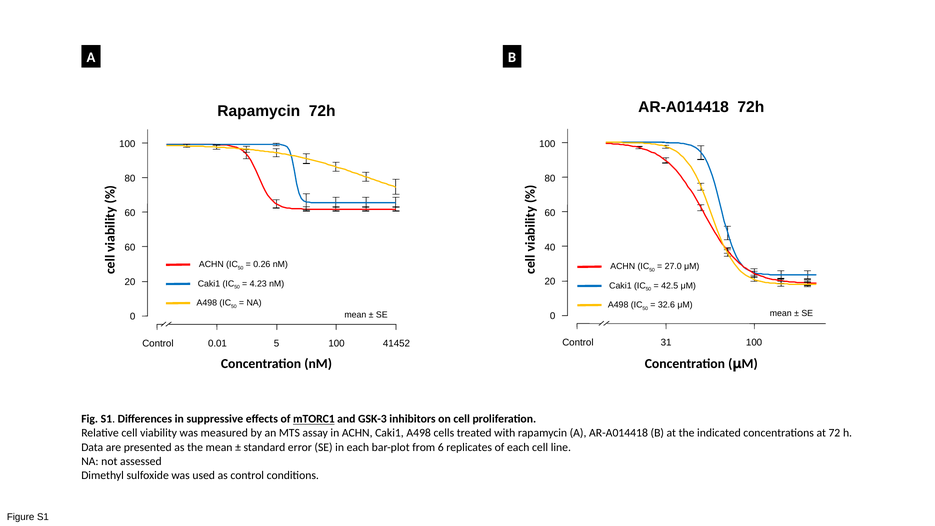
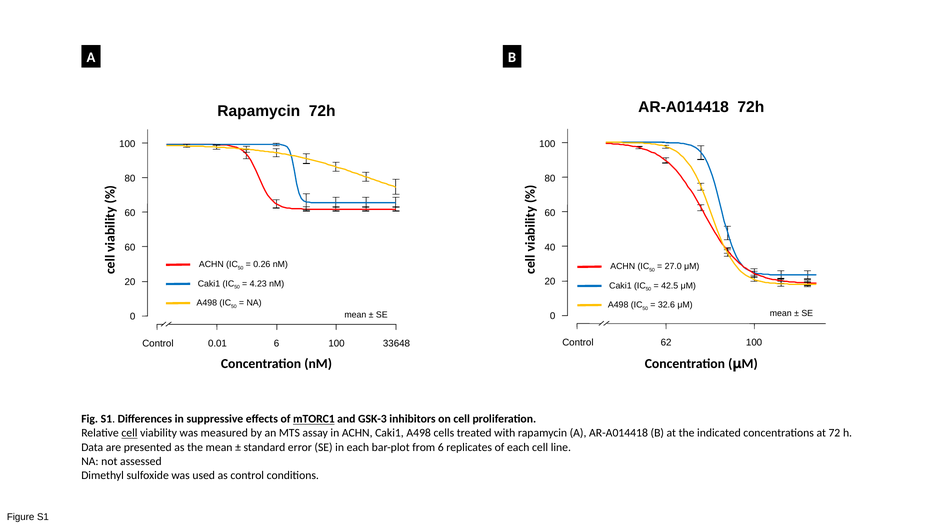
31: 31 -> 62 (666, 343)
0.01 5: 5 -> 6 (277, 343)
41452: 41452 -> 33648 (396, 343)
cell underline: none -> present (129, 433)
